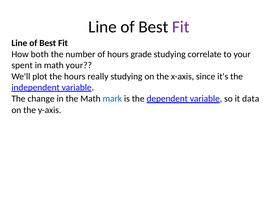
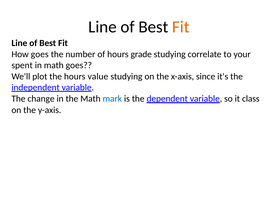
Fit colour: purple -> orange (181, 27)
How both: both -> goes (40, 54)
math your: your -> goes (79, 65)
really: really -> value (98, 77)
data: data -> class (251, 99)
